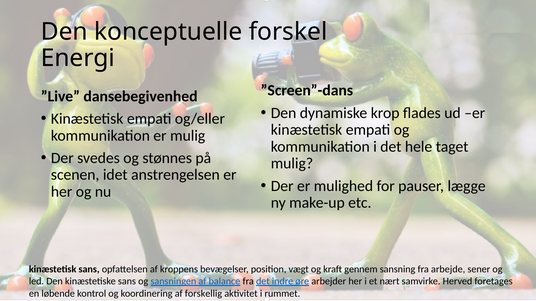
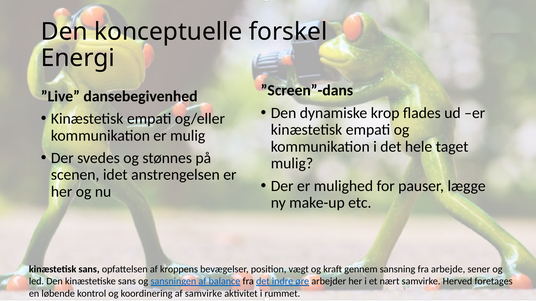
af forskellig: forskellig -> samvirke (203, 294)
